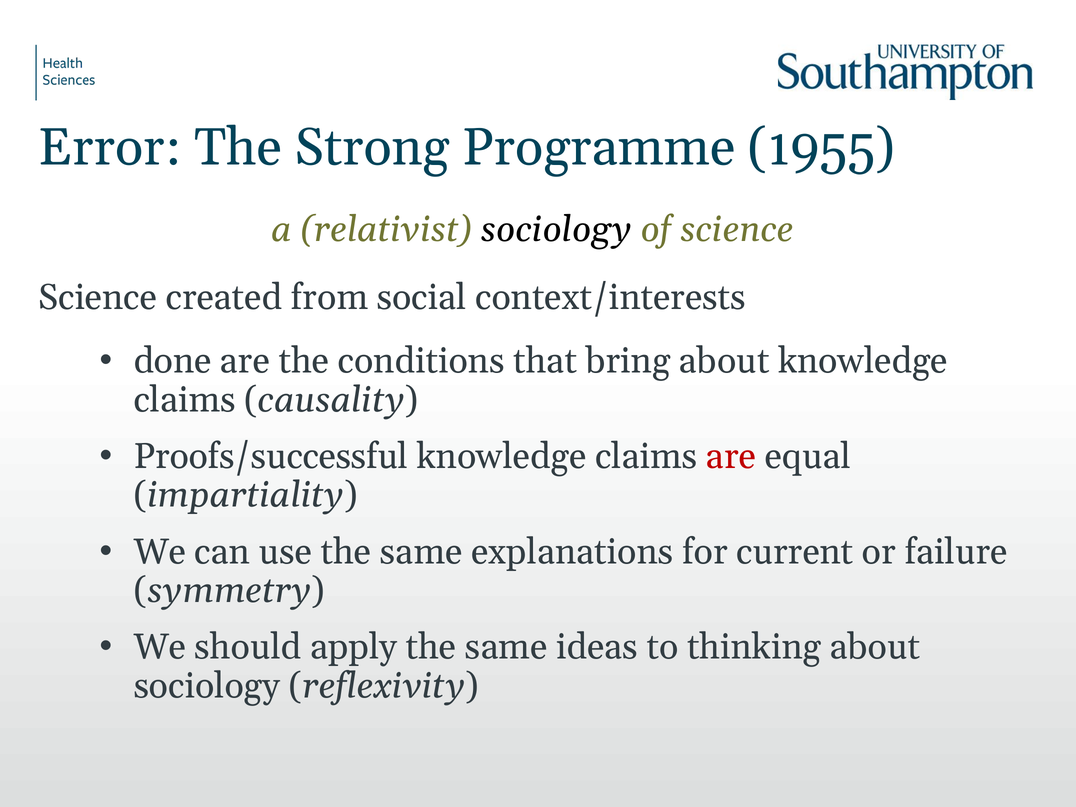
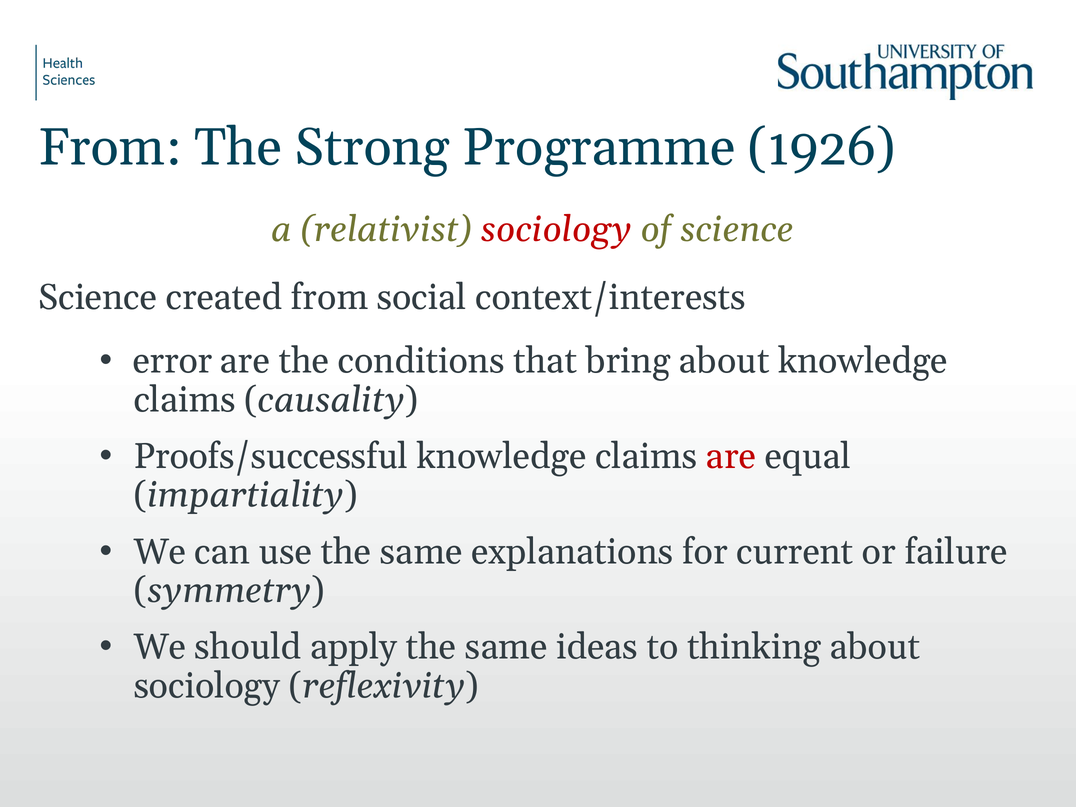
Error: Error -> From (110, 147)
1955: 1955 -> 1926 (822, 147)
sociology colour: black -> red (556, 229)
done: done -> error (173, 361)
